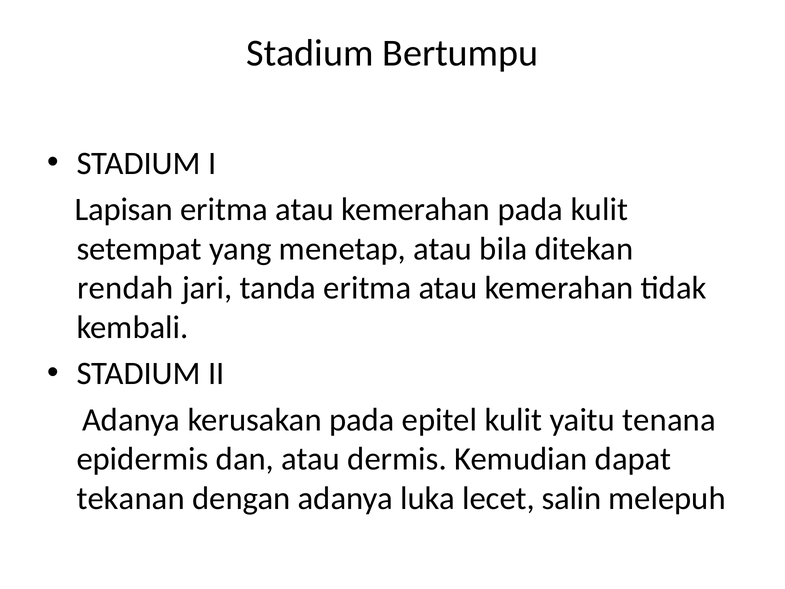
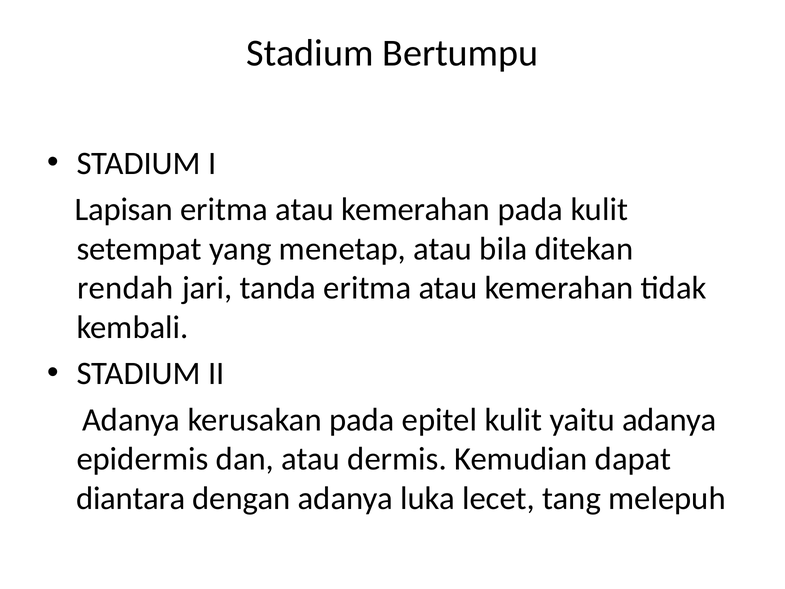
yaitu tenana: tenana -> adanya (669, 420)
tekanan: tekanan -> diantara (131, 498)
salin: salin -> tang (571, 498)
